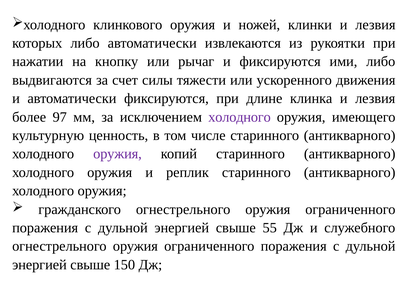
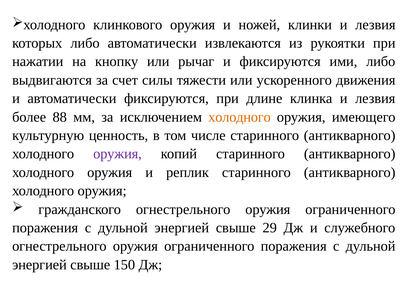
97: 97 -> 88 (60, 117)
холодного colour: purple -> orange (240, 117)
55: 55 -> 29 (270, 228)
